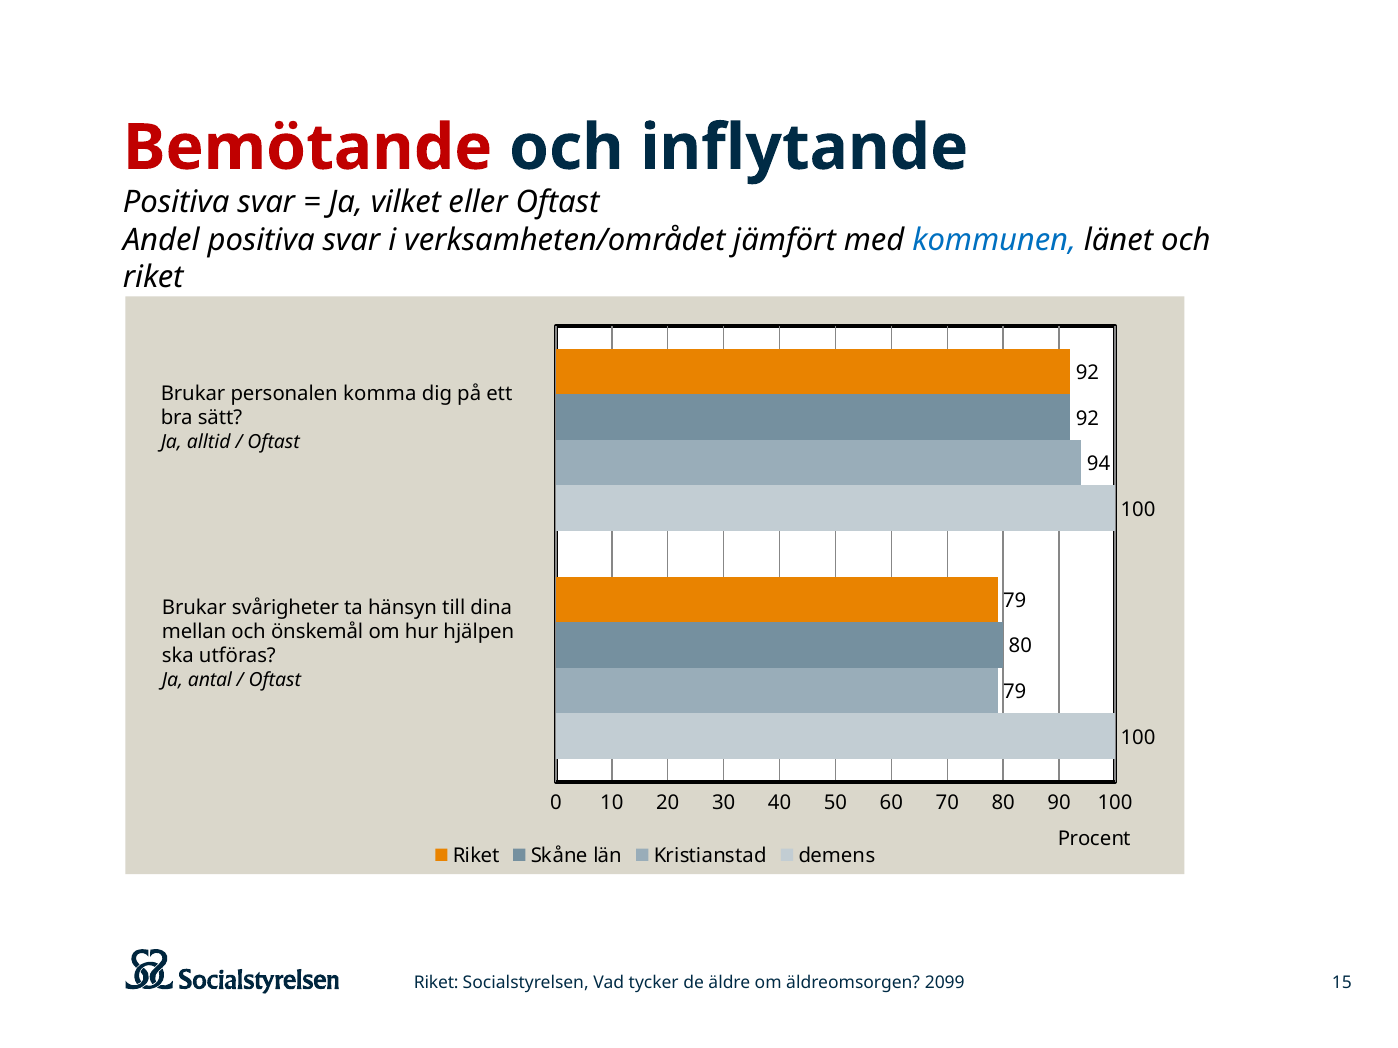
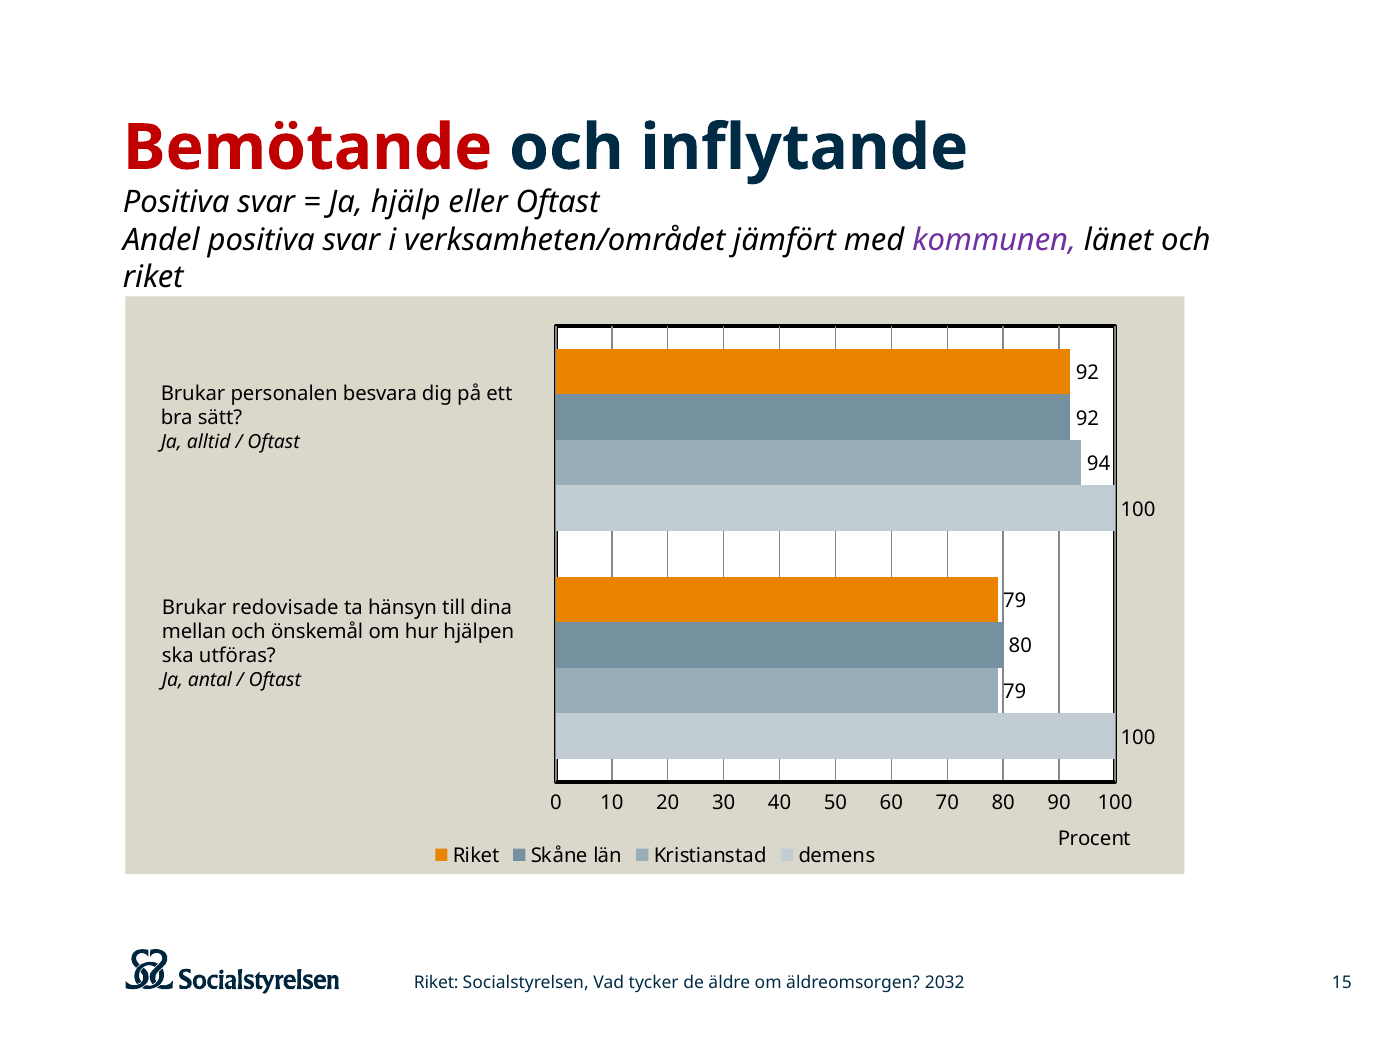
vilket: vilket -> hjälp (406, 203)
kommunen colour: blue -> purple (994, 240)
komma: komma -> besvara (380, 394)
svårigheter: svårigheter -> redovisade (285, 608)
2099: 2099 -> 2032 (945, 983)
